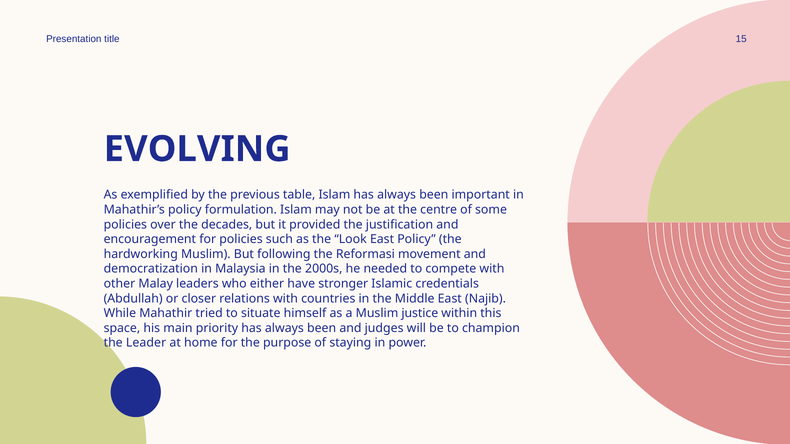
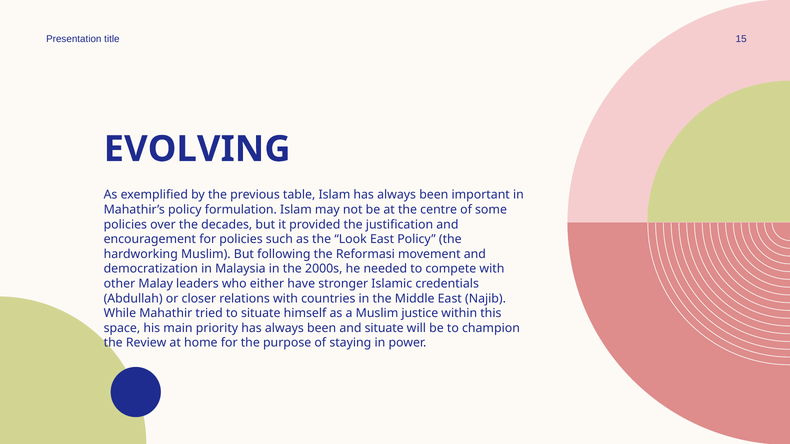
and judges: judges -> situate (384, 328)
Leader: Leader -> Review (146, 343)
